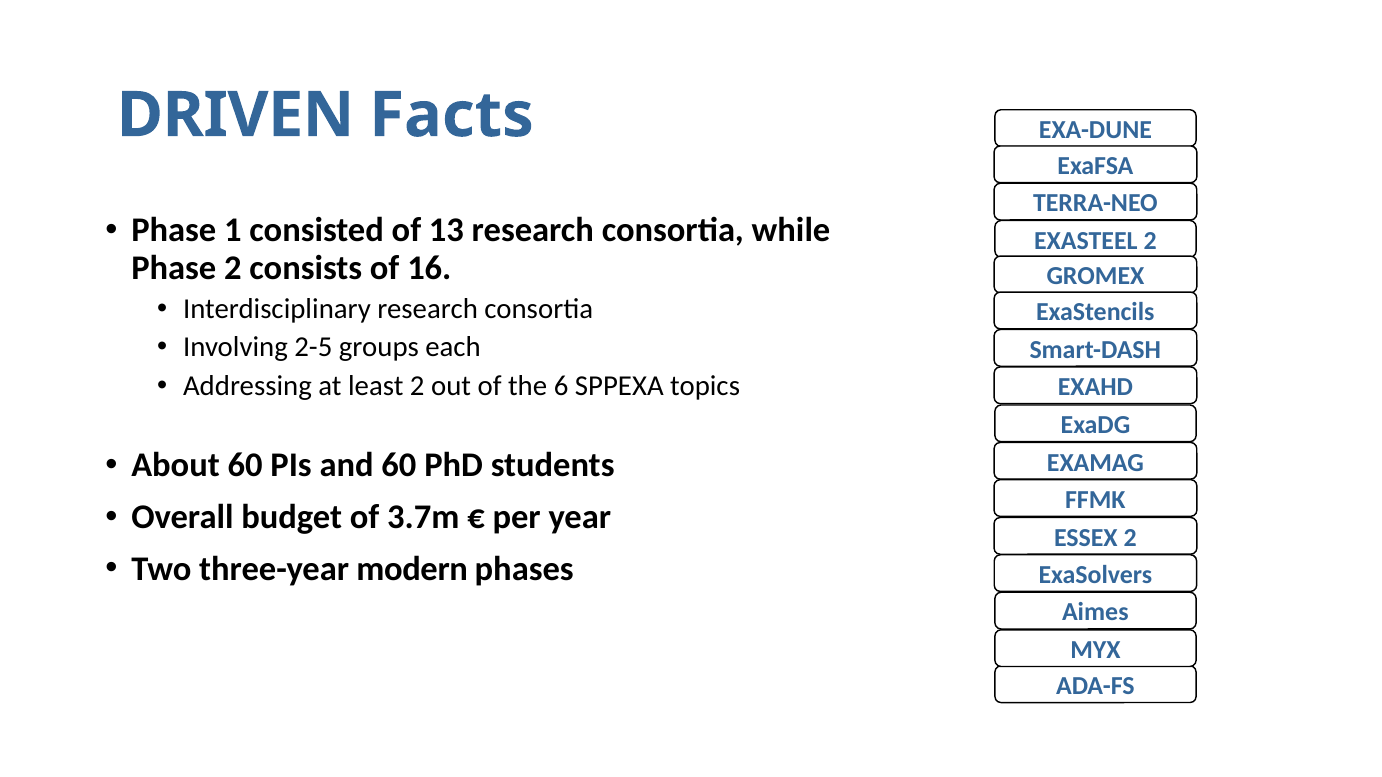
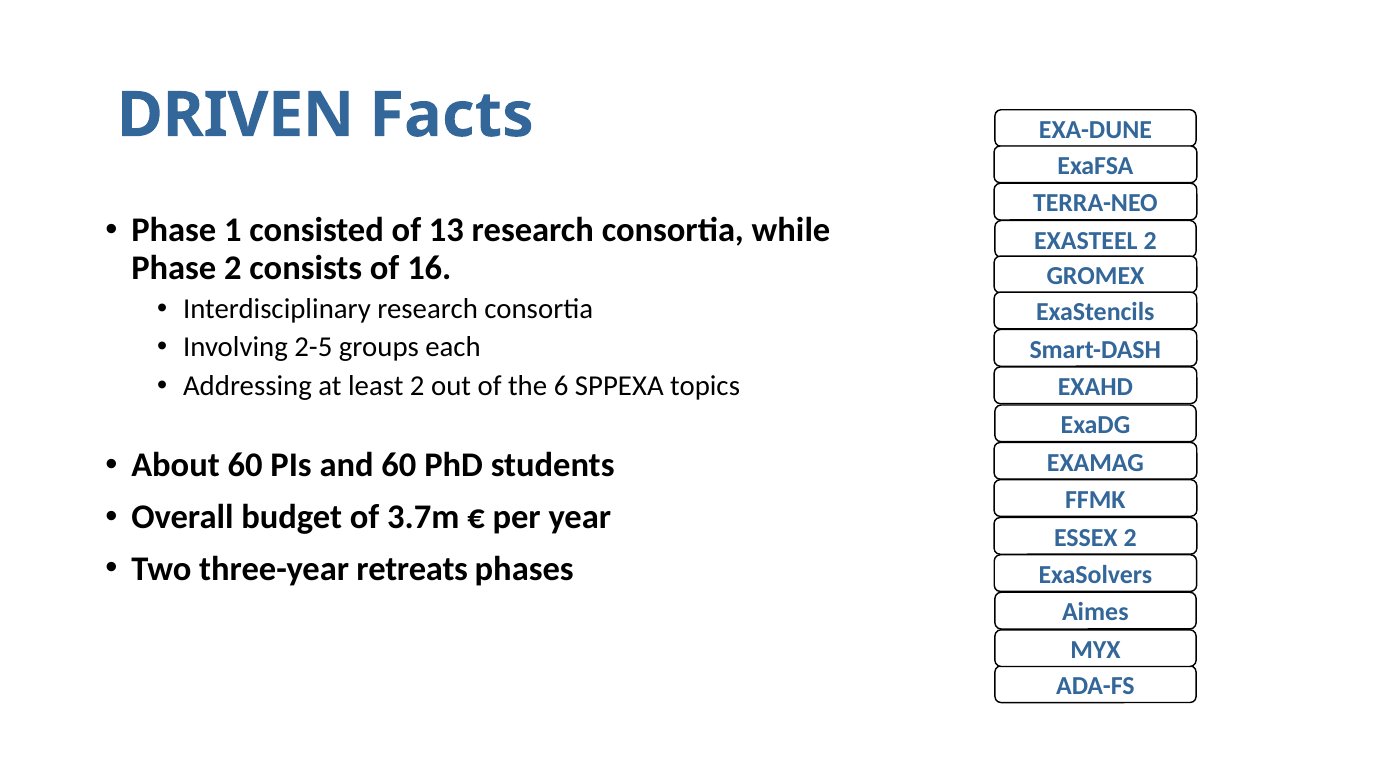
modern: modern -> retreats (412, 569)
